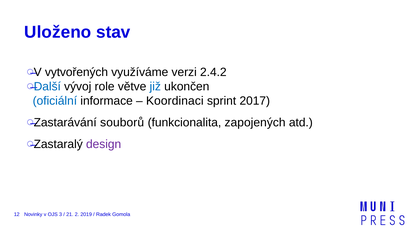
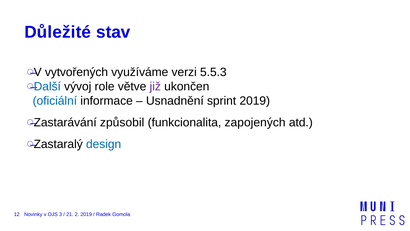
Uloženo: Uloženo -> Důležité (58, 32)
2.4.2: 2.4.2 -> 5.5.3 (213, 72)
již colour: blue -> purple (155, 86)
Koordinaci: Koordinaci -> Usnadnění (175, 101)
sprint 2017: 2017 -> 2019 (255, 101)
souborů: souborů -> způsobil (122, 122)
design colour: purple -> blue (104, 144)
